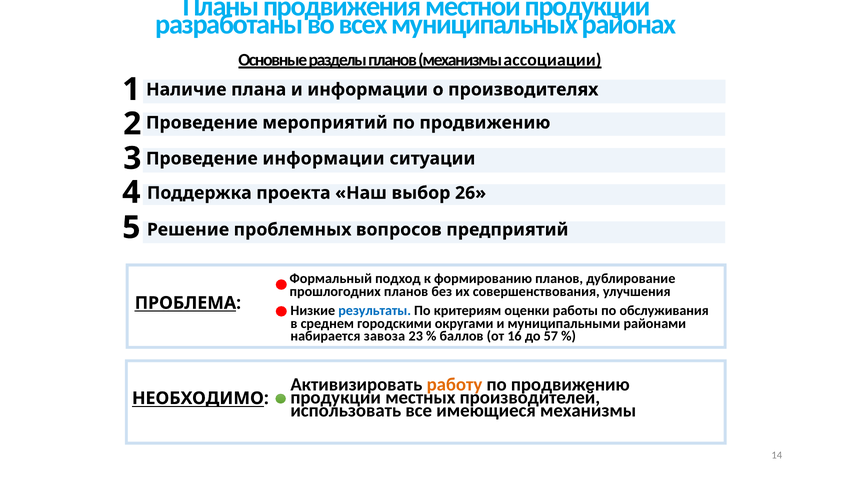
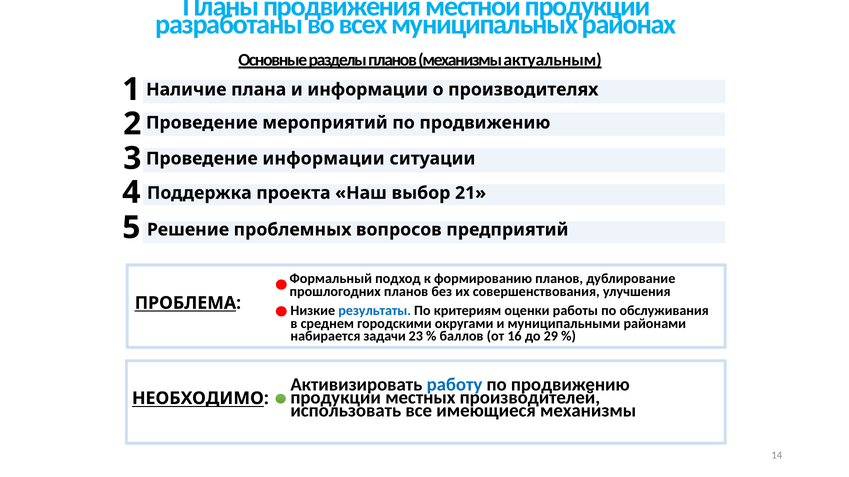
ассоциации: ассоциации -> актуальным (553, 60)
26: 26 -> 21 (471, 193)
завоза: завоза -> задачи (385, 337)
57: 57 -> 29 (551, 337)
работу colour: orange -> blue (454, 385)
